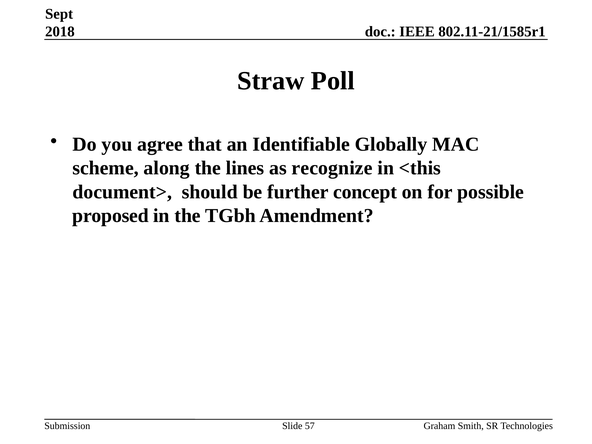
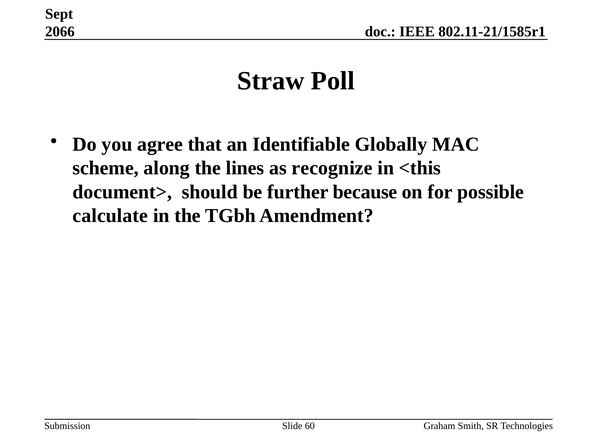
2018: 2018 -> 2066 (60, 32)
concept: concept -> because (365, 192)
proposed: proposed -> calculate (110, 216)
57: 57 -> 60 (310, 426)
